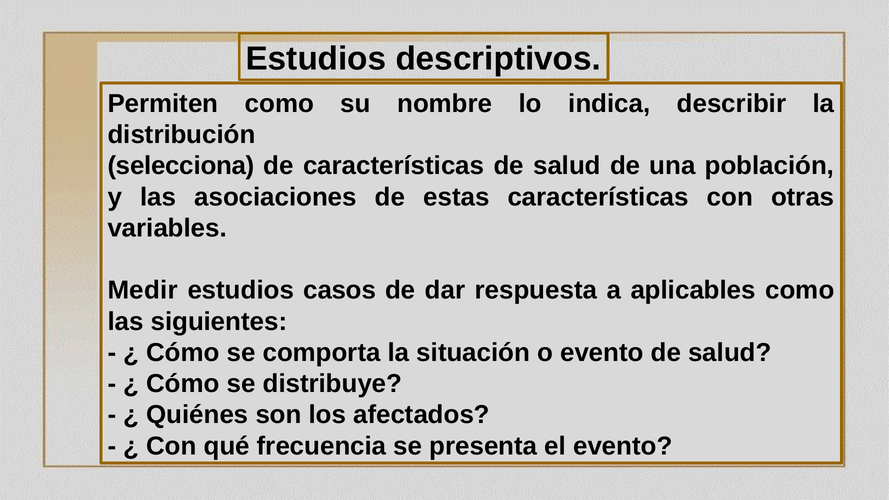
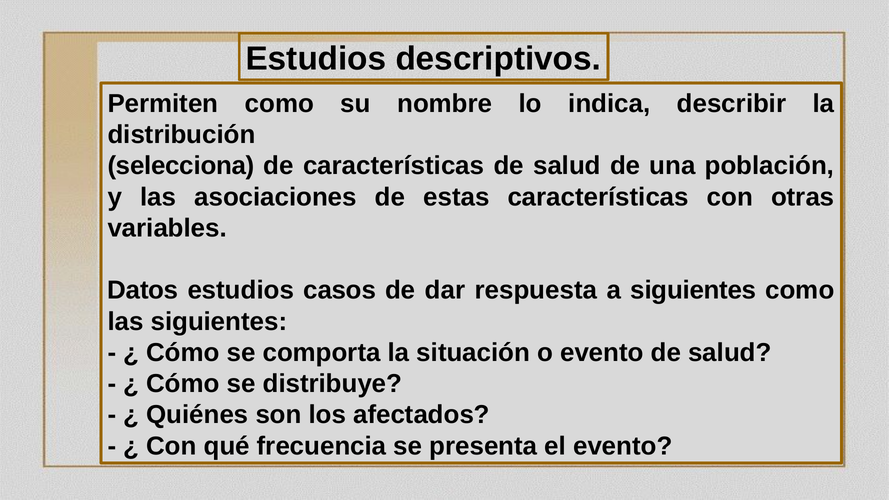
Medir: Medir -> Datos (143, 290)
a aplicables: aplicables -> siguientes (693, 290)
